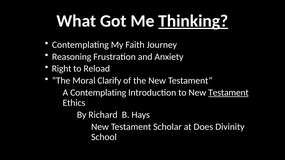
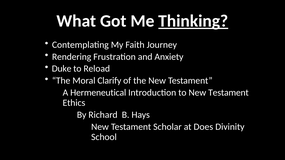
Reasoning: Reasoning -> Rendering (72, 57)
Right: Right -> Duke (62, 69)
A Contemplating: Contemplating -> Hermeneutical (98, 93)
Testament underline: present -> none (228, 93)
